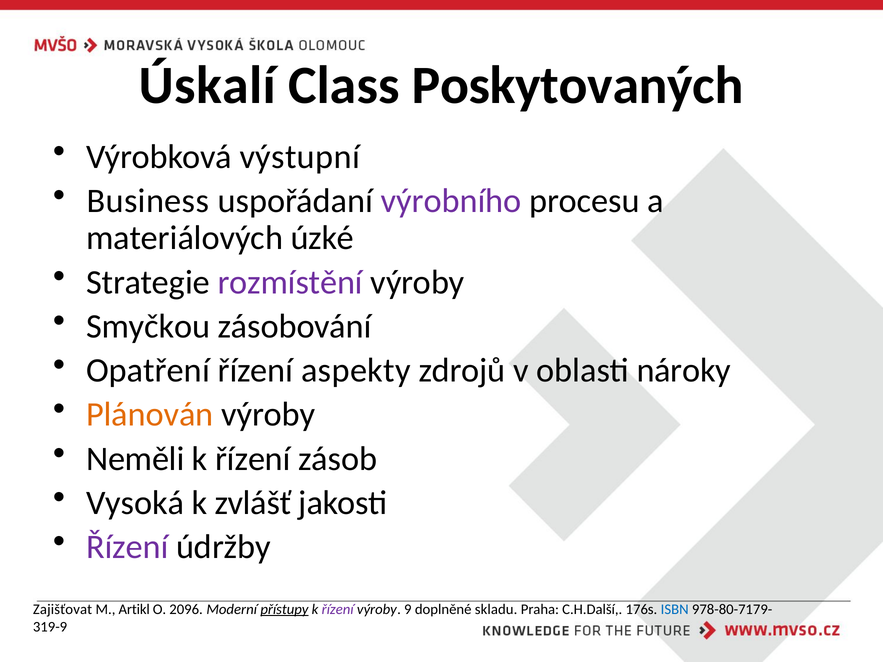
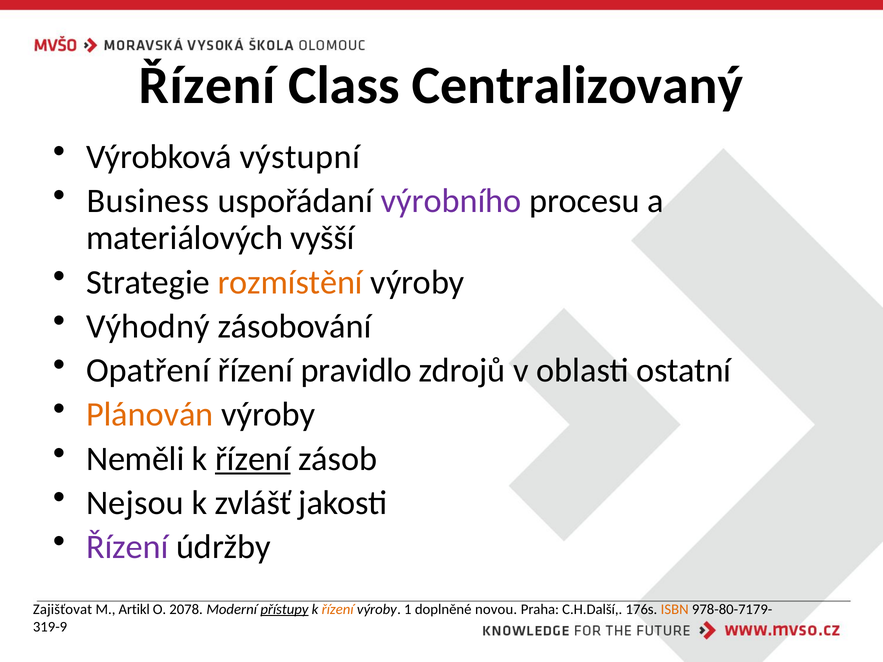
Úskalí: Úskalí -> Řízení (207, 85)
Poskytovaných: Poskytovaných -> Centralizovaný (578, 85)
úzké: úzké -> vyšší (322, 238)
rozmístění colour: purple -> orange (290, 282)
Smyčkou: Smyčkou -> Výhodný (148, 326)
aspekty: aspekty -> pravidlo (356, 371)
nároky: nároky -> ostatní (684, 371)
řízení underline: none -> present (253, 459)
Vysoká: Vysoká -> Nejsou (135, 503)
2096: 2096 -> 2078 (186, 610)
řízení colour: purple -> orange (338, 610)
9: 9 -> 1 (408, 610)
skladu: skladu -> novou (496, 610)
ISBN colour: blue -> orange (675, 610)
